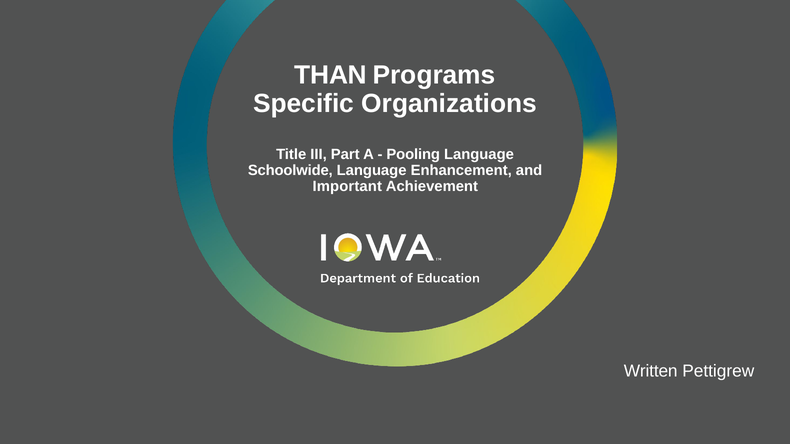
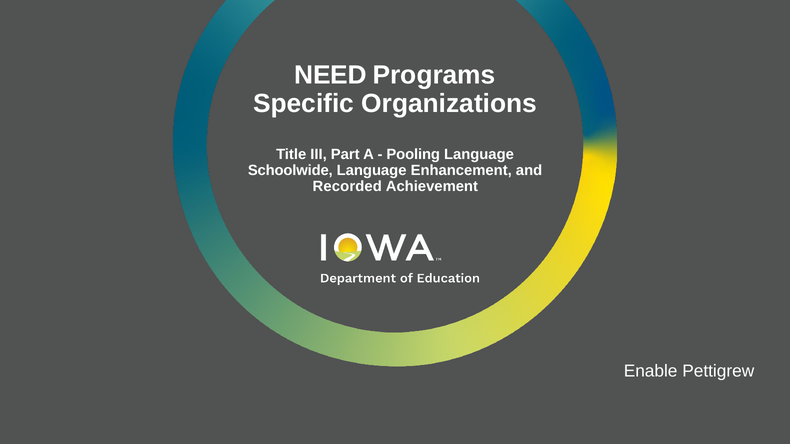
THAN: THAN -> NEED (331, 75)
Important: Important -> Recorded (347, 186)
Written: Written -> Enable (651, 371)
